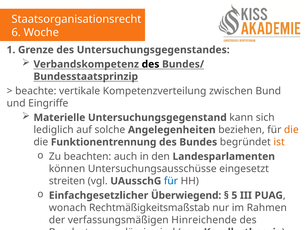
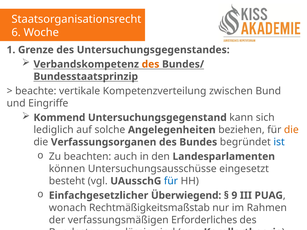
des colour: black -> orange (151, 64)
Materielle: Materielle -> Kommend (59, 118)
Funktionentrennung: Funktionentrennung -> Verfassungsorganen (104, 142)
ist colour: orange -> blue (279, 142)
streiten: streiten -> besteht (67, 181)
5: 5 -> 9 (234, 196)
Hinreichende: Hinreichende -> Erforderliches (204, 220)
